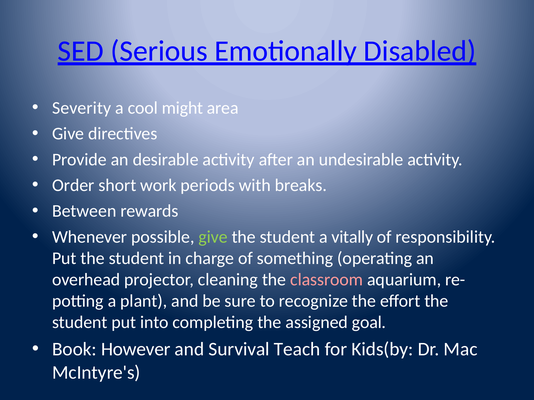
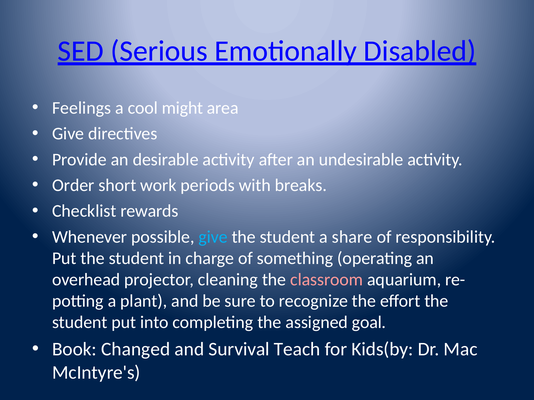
Severity: Severity -> Feelings (82, 108)
Between: Between -> Checklist (84, 211)
give colour: light green -> light blue (213, 237)
vitally: vitally -> share (352, 237)
However: However -> Changed (136, 350)
